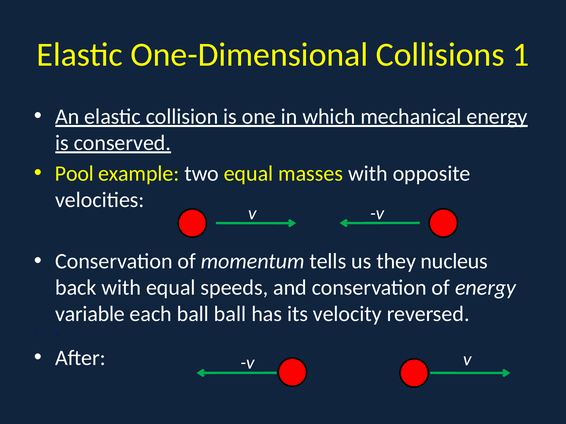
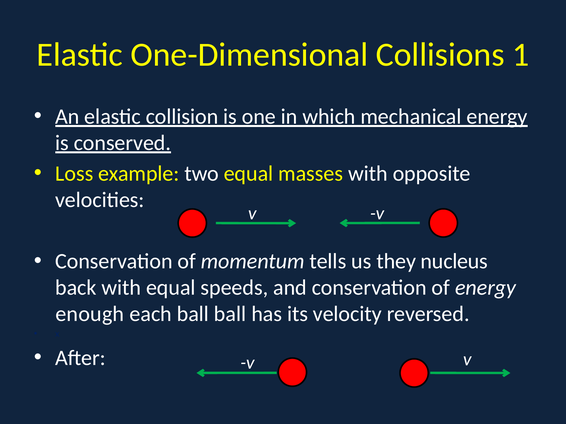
Pool: Pool -> Loss (74, 174)
variable: variable -> enough (90, 314)
